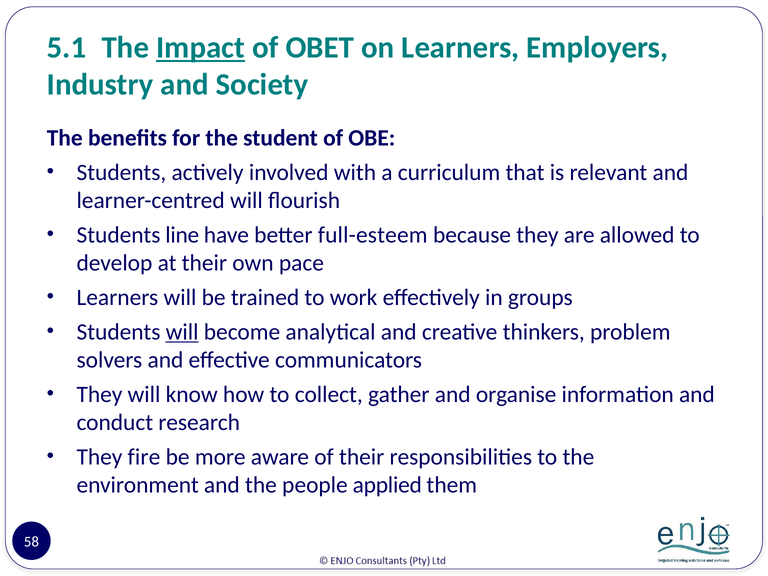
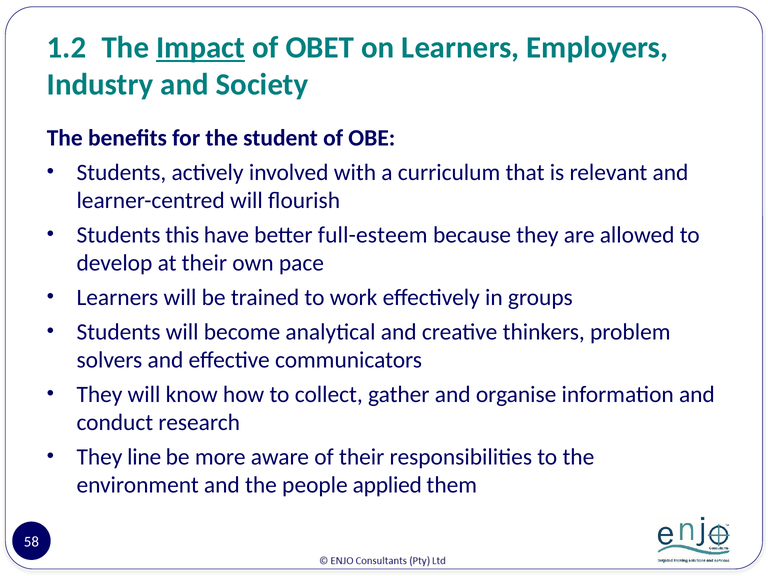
5.1: 5.1 -> 1.2 (67, 48)
line: line -> this (182, 235)
will underline: present -> none (182, 332)
fire: fire -> line (144, 457)
